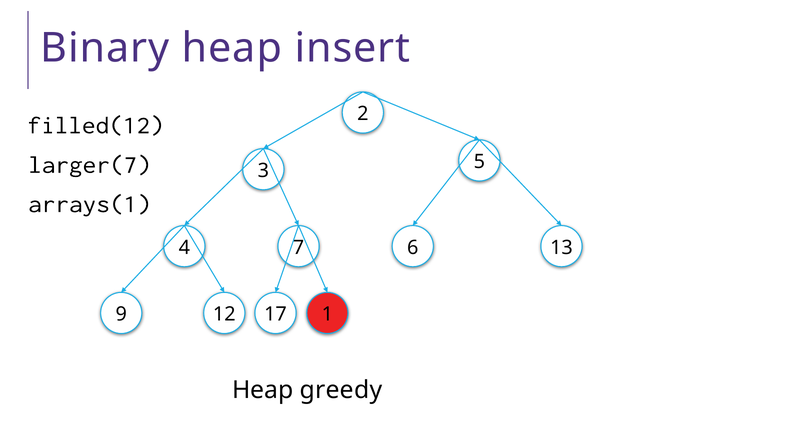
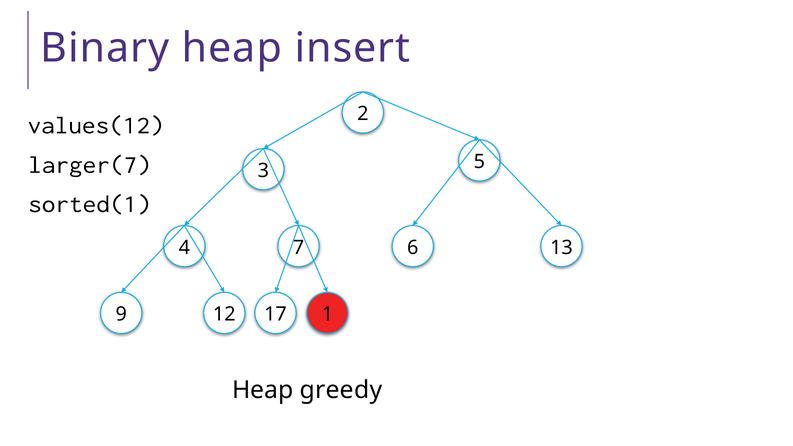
filled(12: filled(12 -> values(12 (96, 125)
arrays(1: arrays(1 -> sorted(1 (89, 204)
